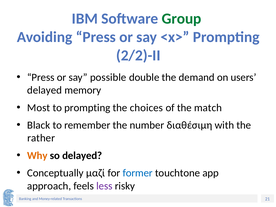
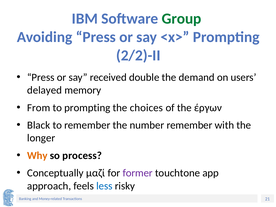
possible: possible -> received (108, 77)
Most: Most -> From (39, 108)
match: match -> έργων (208, 108)
number διαθέσιμη: διαθέσιμη -> remember (190, 125)
rather: rather -> longer (41, 138)
so delayed: delayed -> process (82, 156)
former colour: blue -> purple (138, 173)
less colour: purple -> blue (104, 186)
